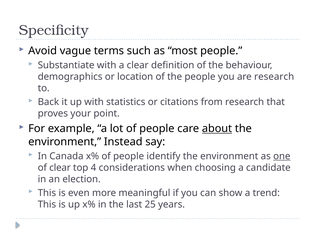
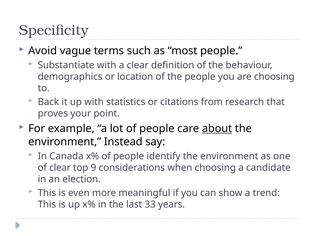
are research: research -> choosing (274, 77)
one underline: present -> none (282, 156)
4: 4 -> 9 (93, 168)
25: 25 -> 33 (150, 205)
